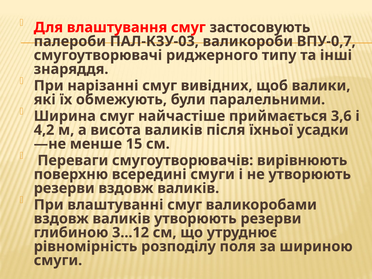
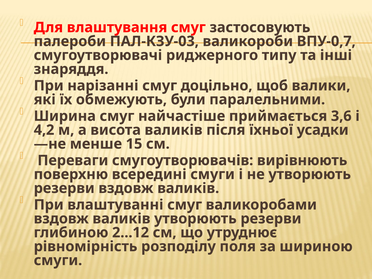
вивідних: вивідних -> доцільно (217, 86)
3...12: 3...12 -> 2...12 (131, 233)
